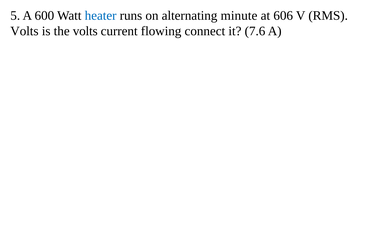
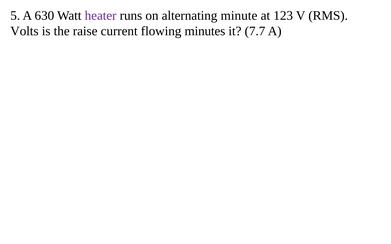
600: 600 -> 630 (44, 16)
heater colour: blue -> purple (101, 16)
606: 606 -> 123 (283, 16)
the volts: volts -> raise (85, 31)
connect: connect -> minutes (205, 31)
7.6: 7.6 -> 7.7 (255, 31)
